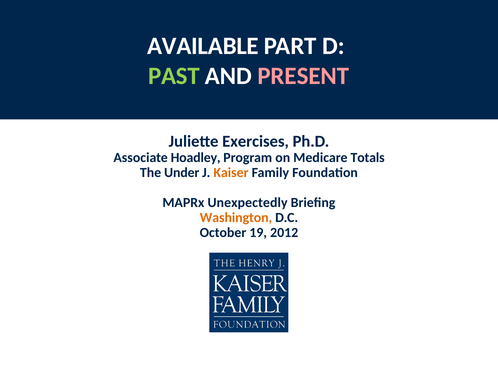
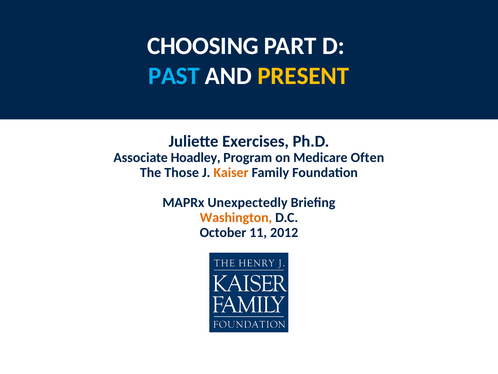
AVAILABLE: AVAILABLE -> CHOOSING (203, 46)
PAST colour: light green -> light blue (174, 76)
PRESENT colour: pink -> yellow (303, 76)
Totals: Totals -> Often (367, 157)
Under: Under -> Those (182, 172)
19: 19 -> 11 (258, 232)
